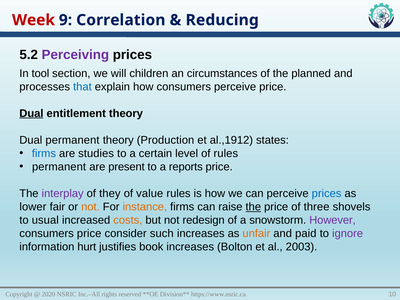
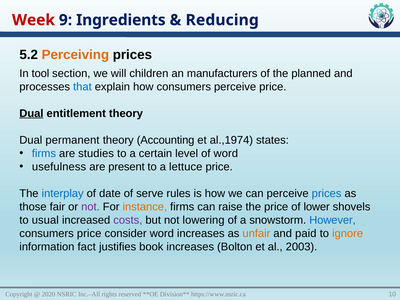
Correlation: Correlation -> Ingredients (121, 20)
Perceiving colour: purple -> orange (75, 55)
circumstances: circumstances -> manufacturers (222, 73)
Production: Production -> Accounting (166, 140)
al.,1912: al.,1912 -> al.,1974 (231, 140)
of rules: rules -> word (226, 153)
permanent: permanent -> usefulness (59, 167)
reports: reports -> lettuce (186, 167)
interplay colour: purple -> blue (63, 193)
they: they -> date (110, 193)
value: value -> serve (150, 193)
lower: lower -> those (33, 207)
not colour: orange -> purple (90, 207)
the underline: present -> none (253, 207)
three: three -> lower (317, 207)
costs colour: orange -> purple (128, 220)
redesign: redesign -> lowering (204, 220)
However colour: purple -> blue (333, 220)
consider such: such -> word (162, 233)
ignore colour: purple -> orange (348, 233)
hurt: hurt -> fact (87, 247)
